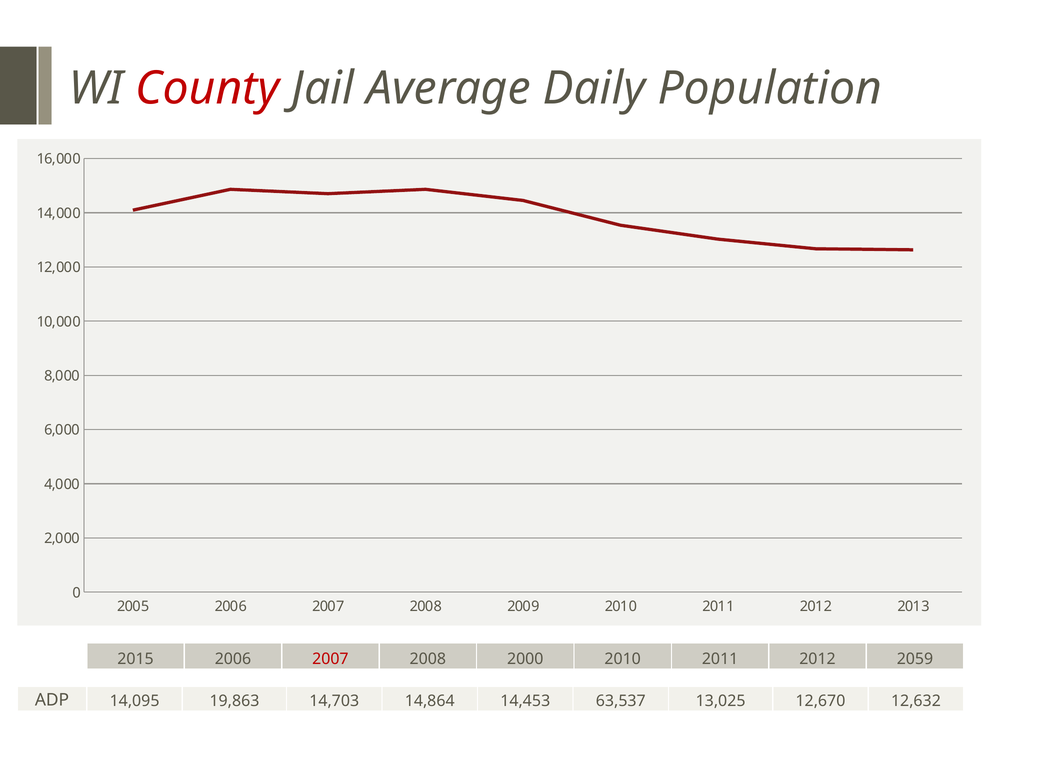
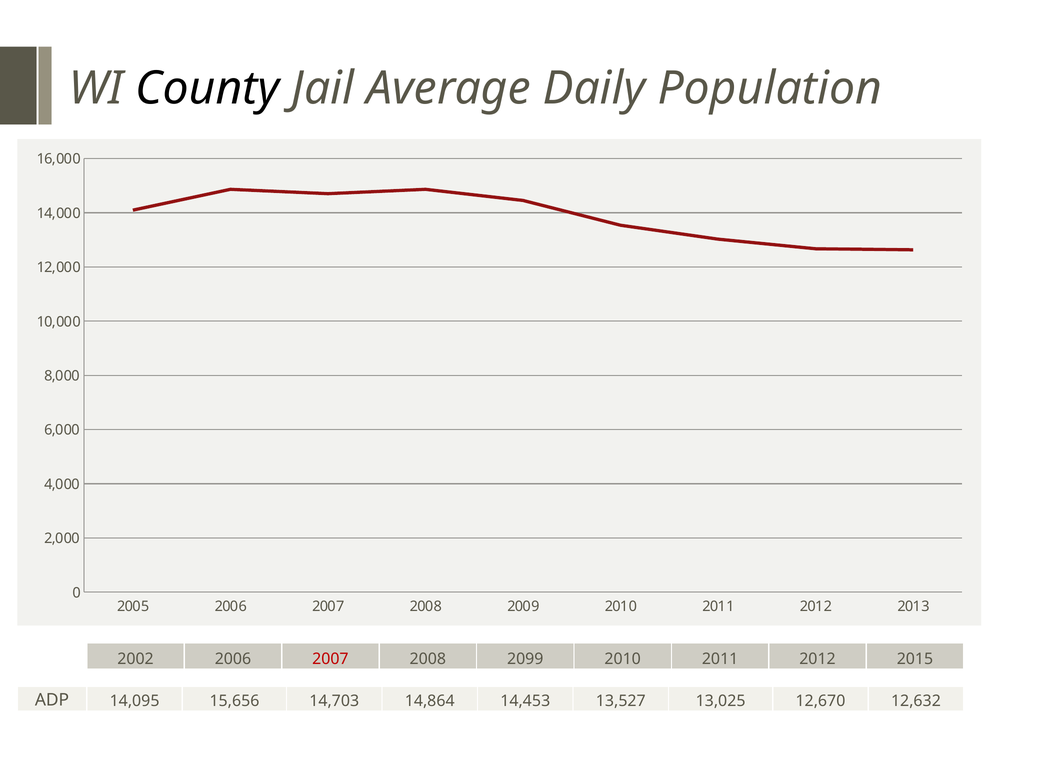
County colour: red -> black (207, 89)
2015: 2015 -> 2002 (136, 659)
2000: 2000 -> 2099 (525, 659)
2059: 2059 -> 2015 (915, 659)
19,863: 19,863 -> 15,656 (234, 701)
63,537: 63,537 -> 13,527 (621, 701)
